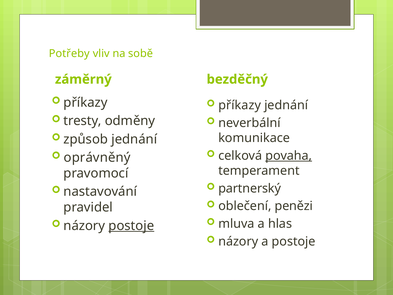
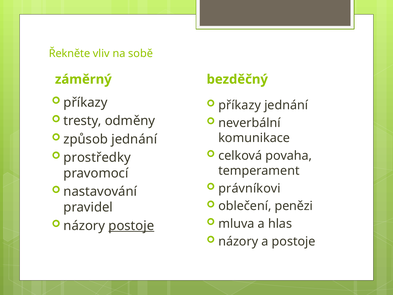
Potřeby: Potřeby -> Řekněte (69, 53)
povaha underline: present -> none (289, 156)
oprávněný: oprávněný -> prostředky (97, 157)
partnerský: partnerský -> právníkovi (250, 188)
